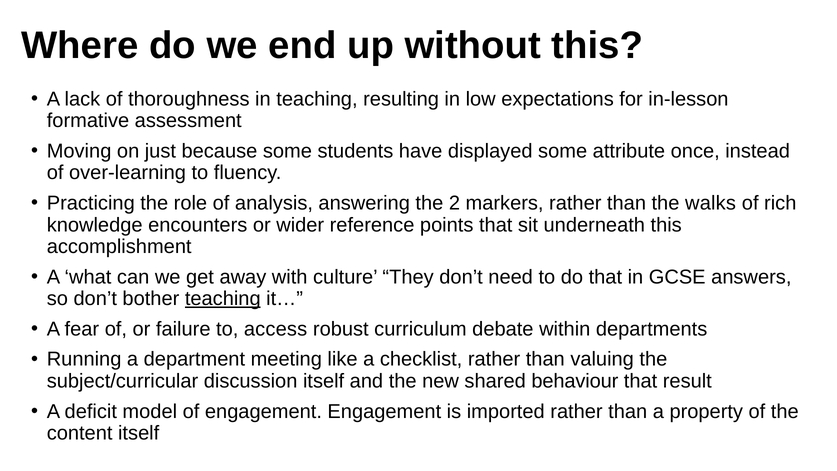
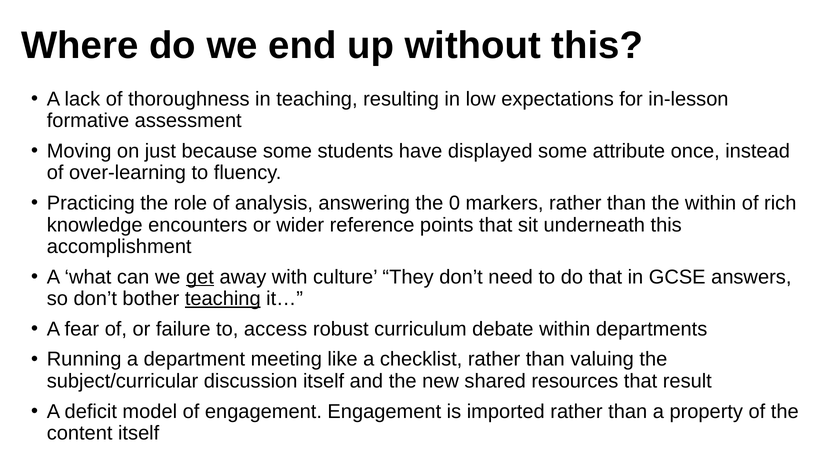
2: 2 -> 0 (454, 203)
the walks: walks -> within (711, 203)
get underline: none -> present (200, 277)
behaviour: behaviour -> resources (575, 381)
